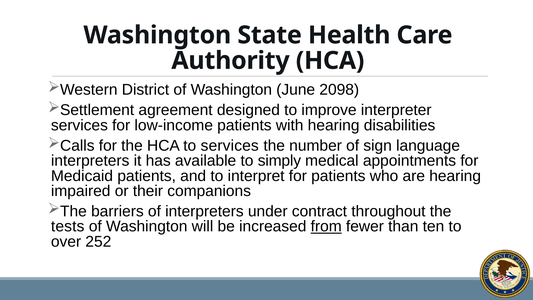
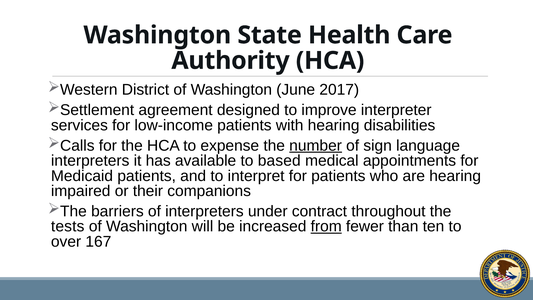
2098: 2098 -> 2017 (339, 90)
to services: services -> expense (230, 146)
number underline: none -> present (316, 146)
simply: simply -> based (279, 161)
252: 252 -> 167 (98, 241)
